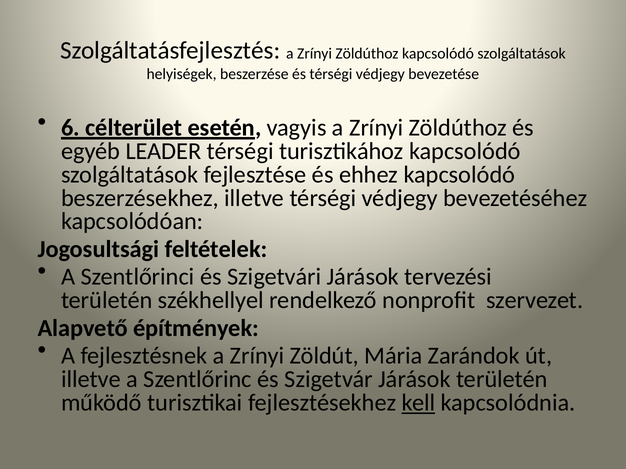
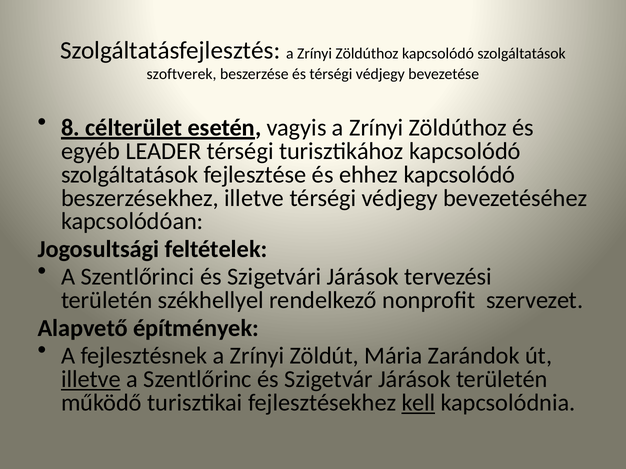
helyiségek: helyiségek -> szoftverek (182, 74)
6: 6 -> 8 (70, 128)
illetve underline: none -> present (91, 380)
